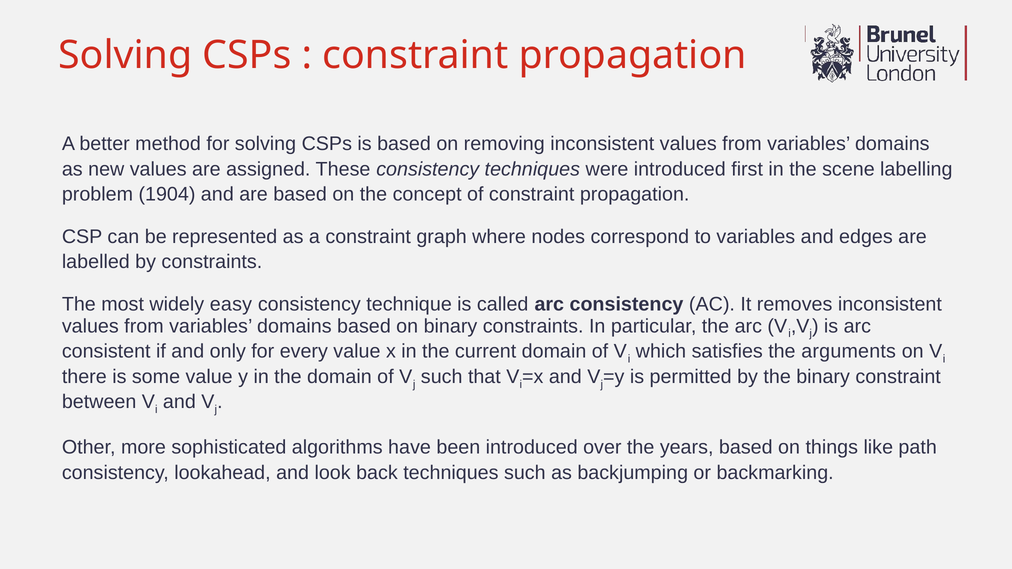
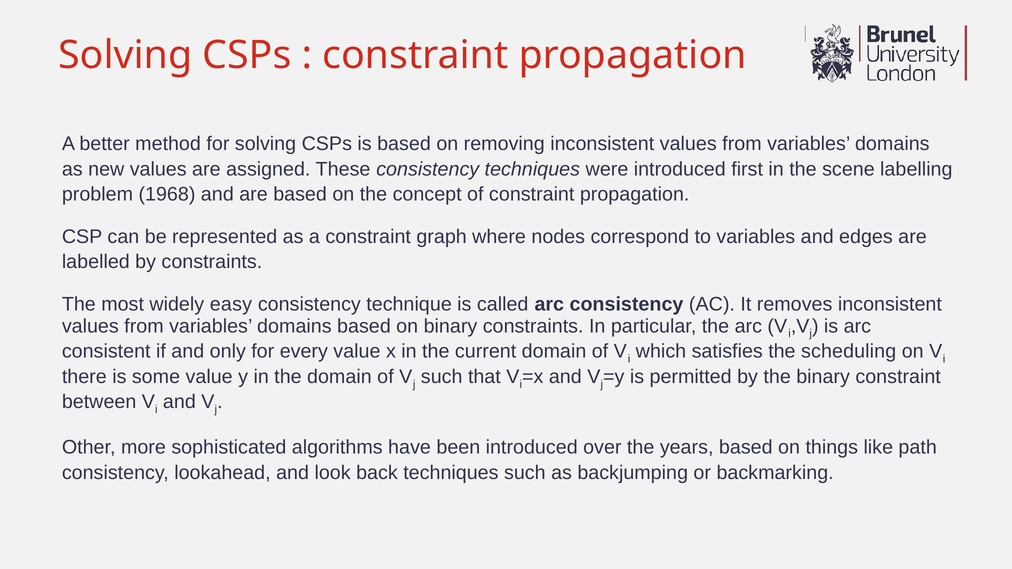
1904: 1904 -> 1968 (167, 195)
arguments: arguments -> scheduling (849, 352)
